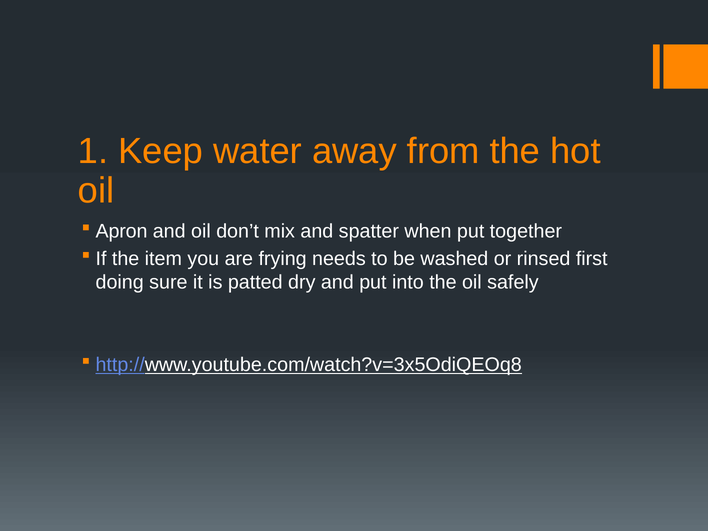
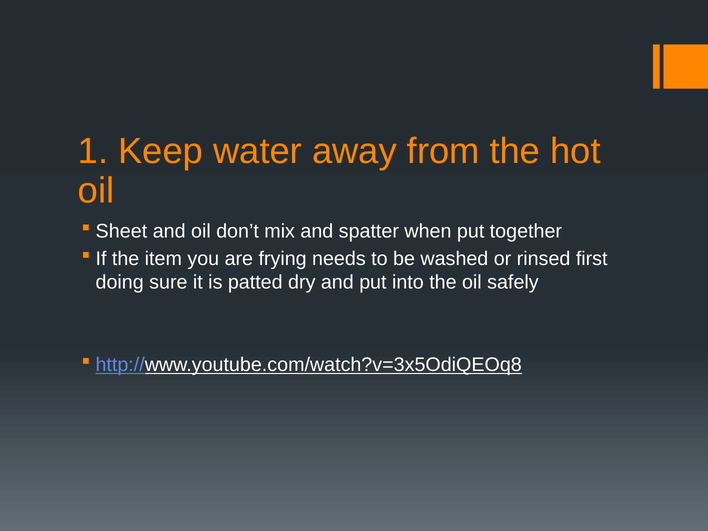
Apron: Apron -> Sheet (121, 231)
